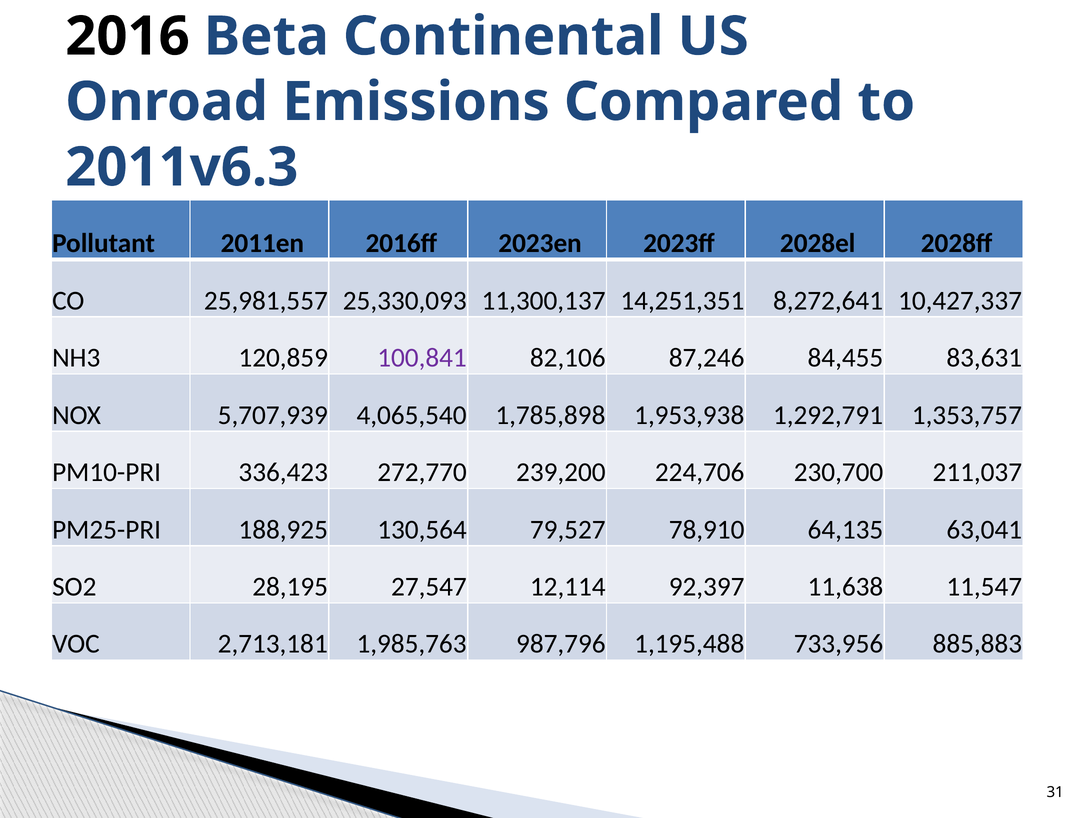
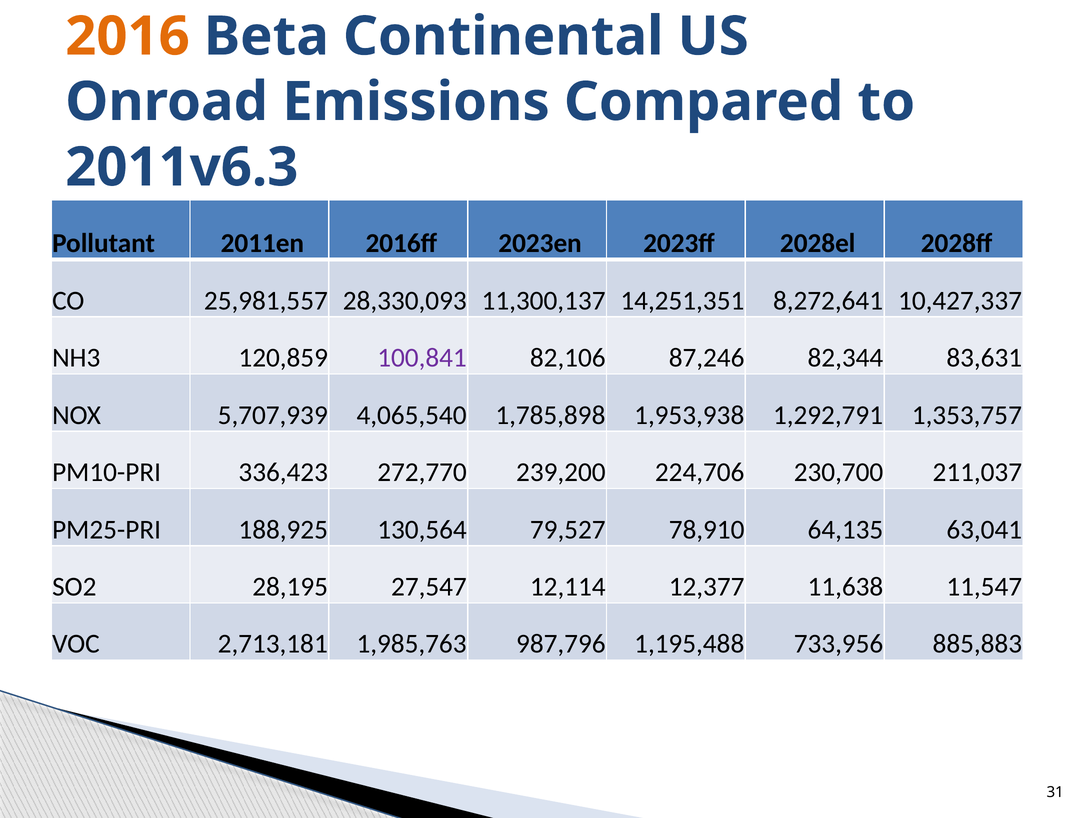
2016 colour: black -> orange (127, 37)
25,330,093: 25,330,093 -> 28,330,093 (405, 300)
84,455: 84,455 -> 82,344 (845, 358)
92,397: 92,397 -> 12,377 (707, 586)
